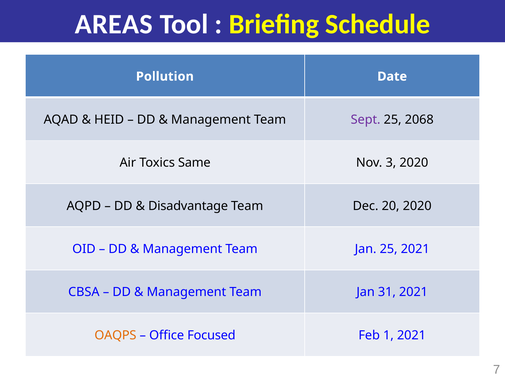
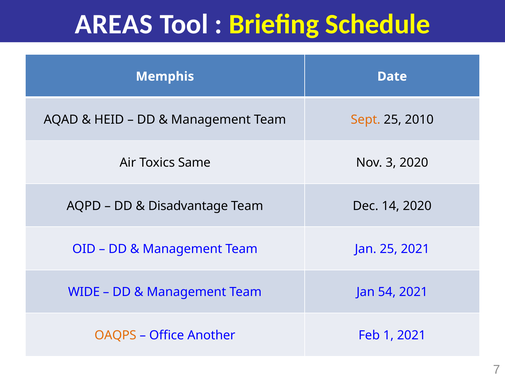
Pollution: Pollution -> Memphis (165, 76)
Sept colour: purple -> orange (366, 120)
2068: 2068 -> 2010 (419, 120)
20: 20 -> 14 (391, 206)
CBSA: CBSA -> WIDE (84, 292)
31: 31 -> 54 (387, 292)
Focused: Focused -> Another (211, 335)
